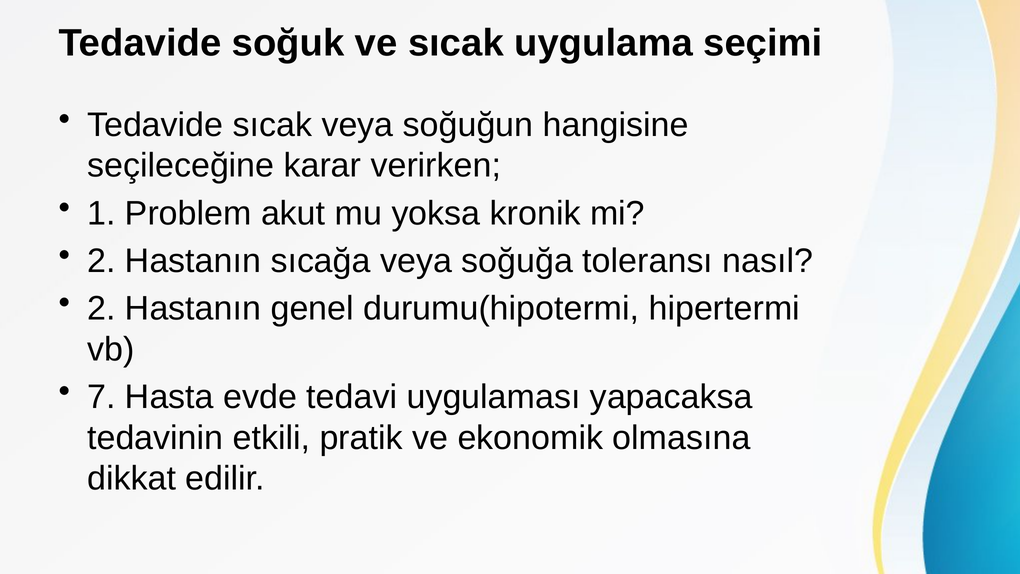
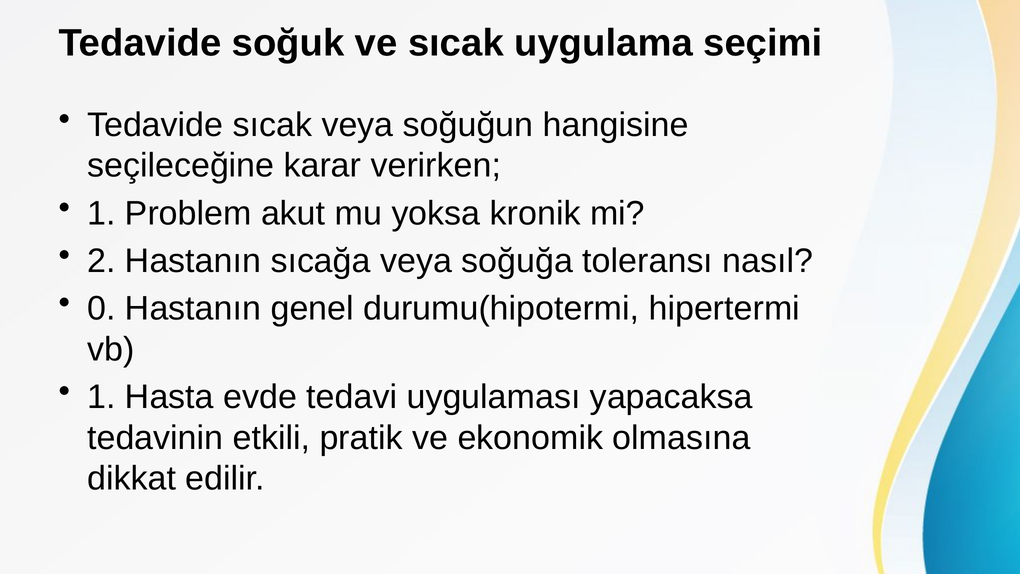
2: 2 -> 0 (101, 308)
7: 7 -> 1 (101, 397)
